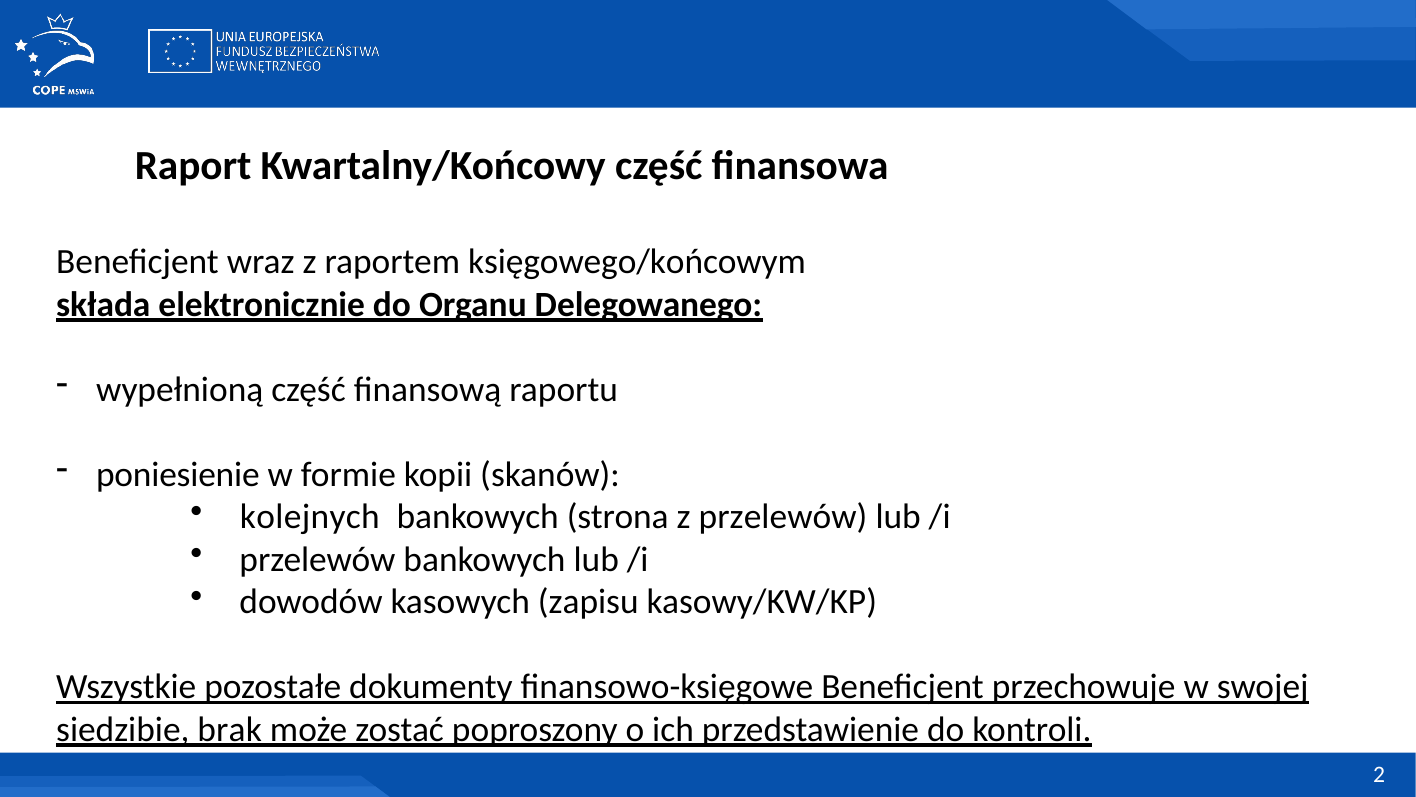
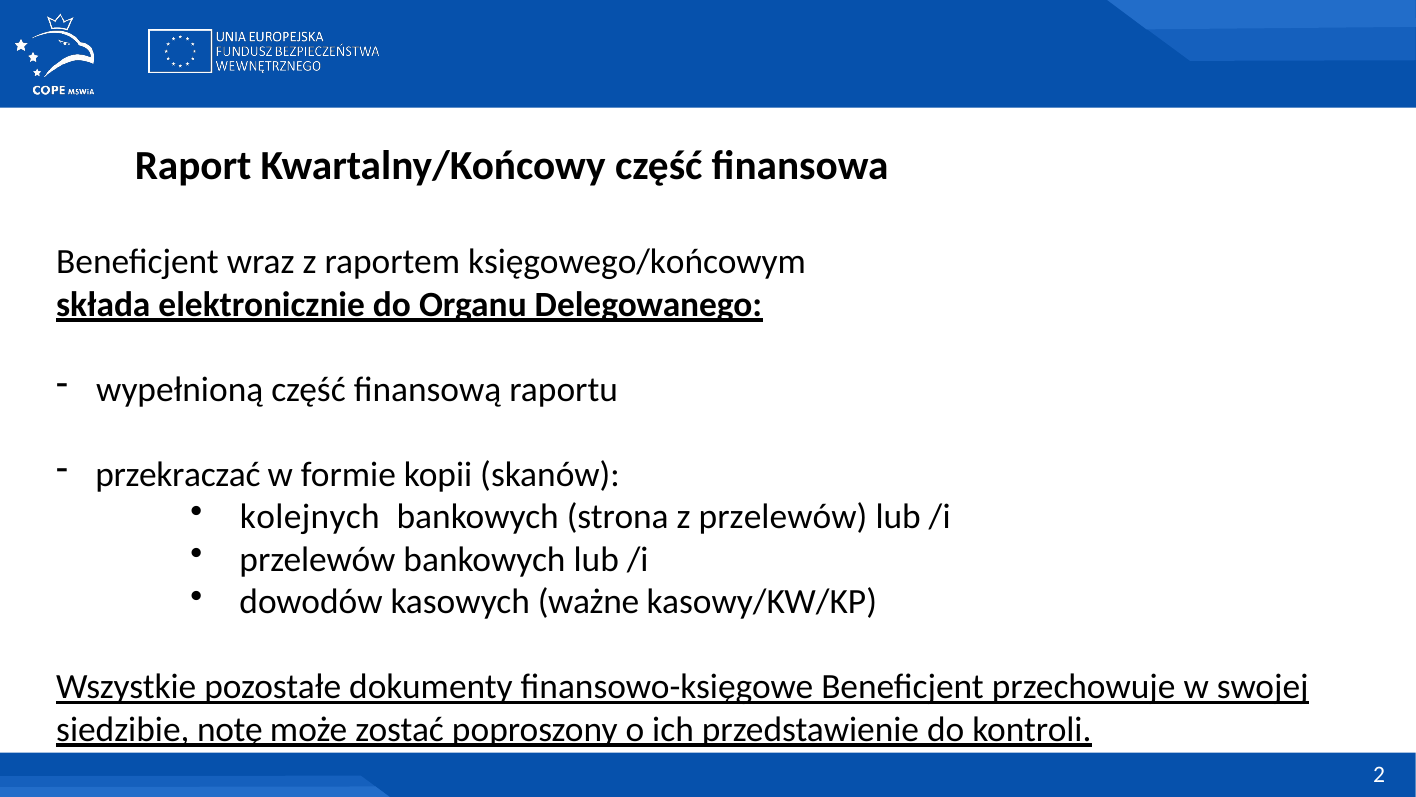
poniesienie: poniesienie -> przekraczać (178, 474)
zapisu: zapisu -> ważne (588, 602)
brak: brak -> notę (230, 729)
